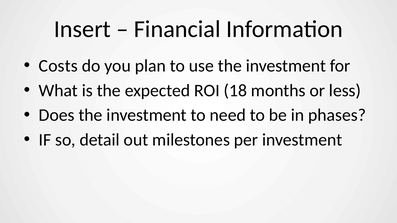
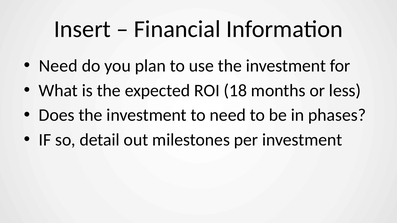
Costs: Costs -> Need (58, 66)
